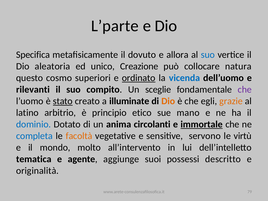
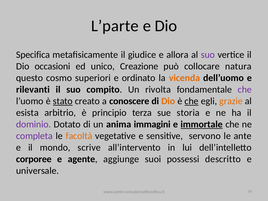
dovuto: dovuto -> giudice (142, 55)
suo colour: blue -> purple (208, 55)
aleatoria: aleatoria -> occasioni (53, 66)
ordinato underline: present -> none (139, 78)
vicenda colour: blue -> orange (184, 78)
sceglie: sceglie -> rivolta (158, 90)
illuminate: illuminate -> conoscere (129, 101)
che underline: none -> present (192, 101)
latino: latino -> esista (27, 113)
etico: etico -> terza (142, 113)
mano: mano -> storia (188, 113)
dominio colour: blue -> purple (34, 124)
circolanti: circolanti -> immagini (152, 124)
completa colour: blue -> purple (34, 136)
virtù: virtù -> ante (243, 136)
molto: molto -> scrive (89, 148)
tematica: tematica -> corporee (34, 159)
originalità: originalità -> universale (37, 171)
